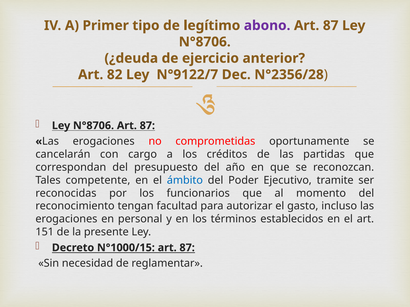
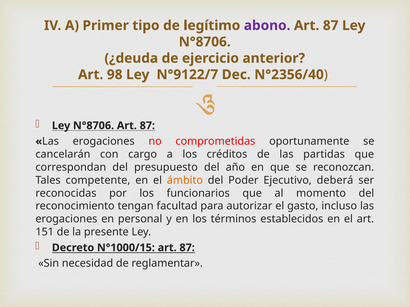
82: 82 -> 98 (115, 75)
N°2356/28: N°2356/28 -> N°2356/40 (289, 75)
ámbito colour: blue -> orange (185, 180)
tramite: tramite -> deberá (335, 180)
